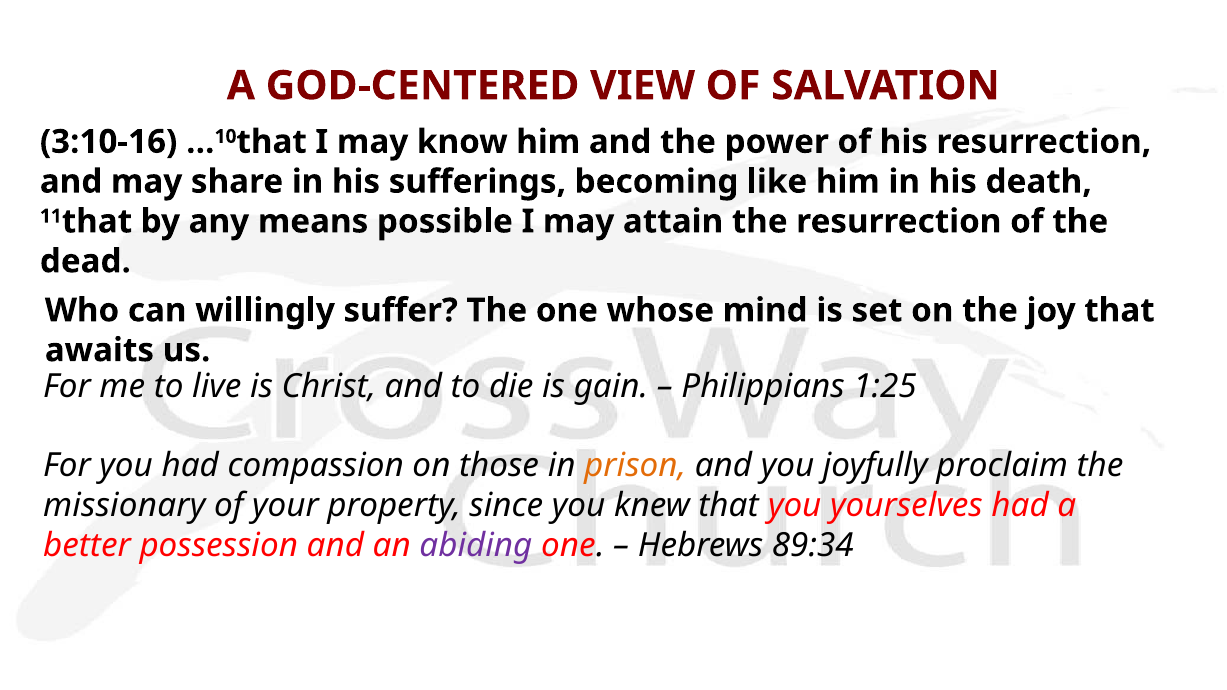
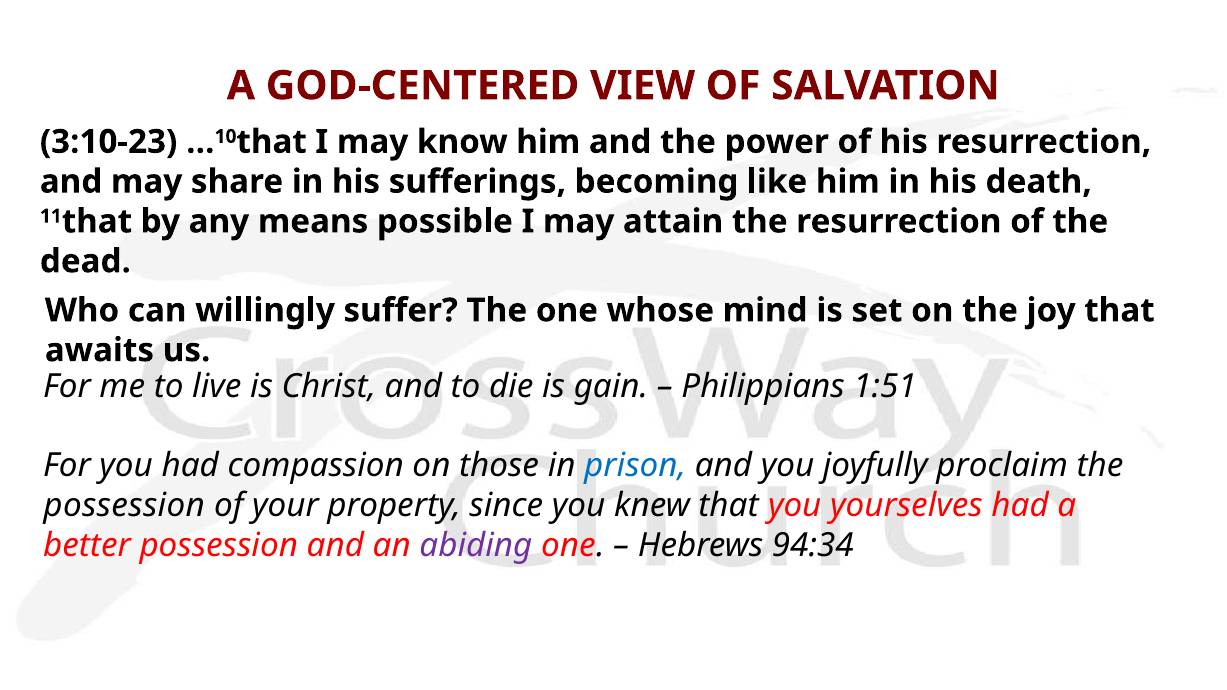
3:10-16: 3:10-16 -> 3:10-23 (109, 142)
1:25: 1:25 -> 1:51 (885, 386)
prison colour: orange -> blue (635, 466)
missionary: missionary -> possession (124, 506)
89:34: 89:34 -> 94:34 (813, 546)
